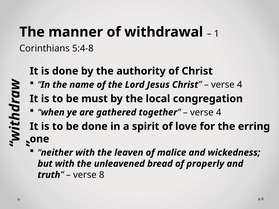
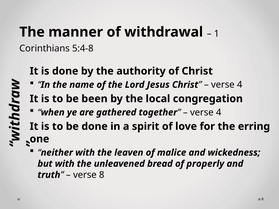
must: must -> been (95, 99)
